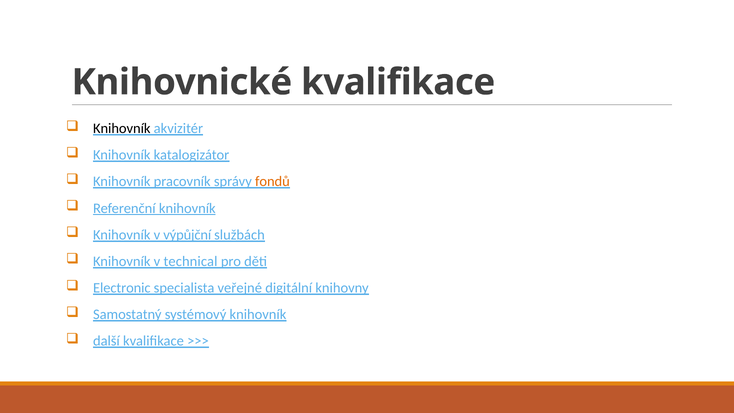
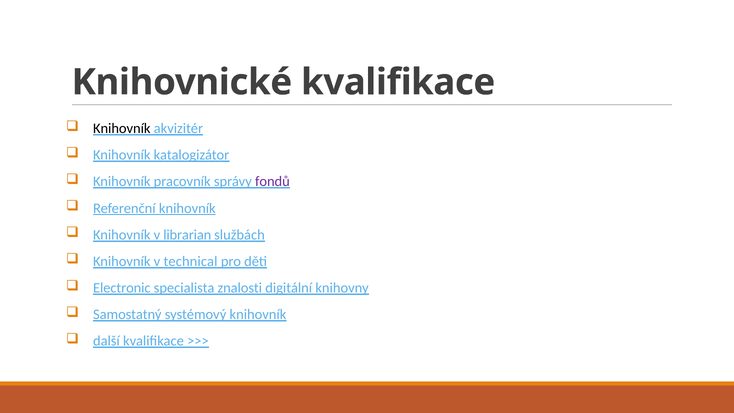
fondů colour: orange -> purple (272, 182)
výpůjční: výpůjční -> librarian (187, 235)
veřejné: veřejné -> znalosti (240, 288)
